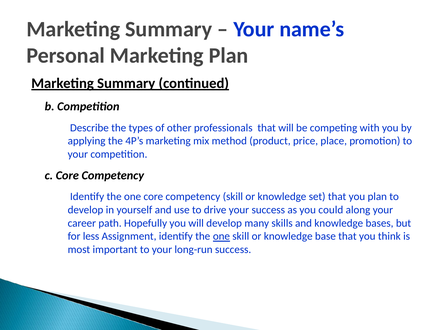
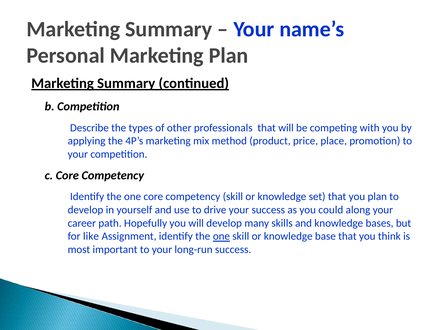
less: less -> like (91, 236)
